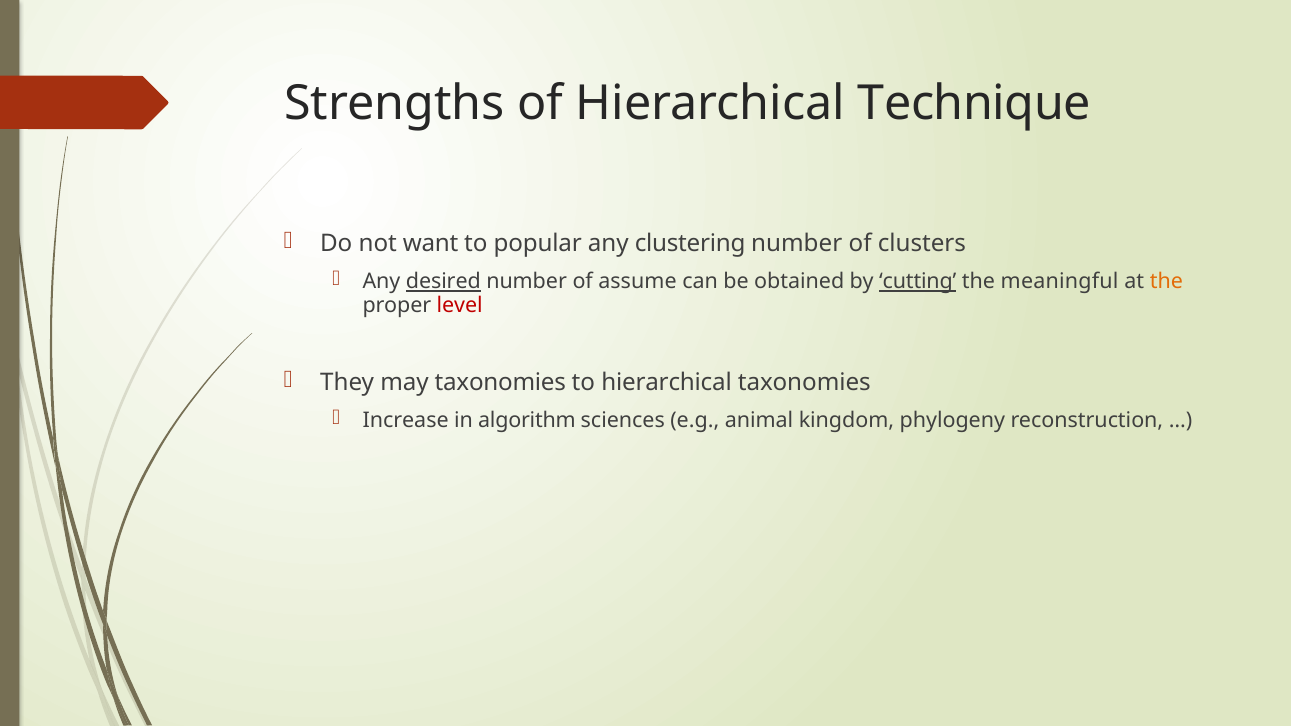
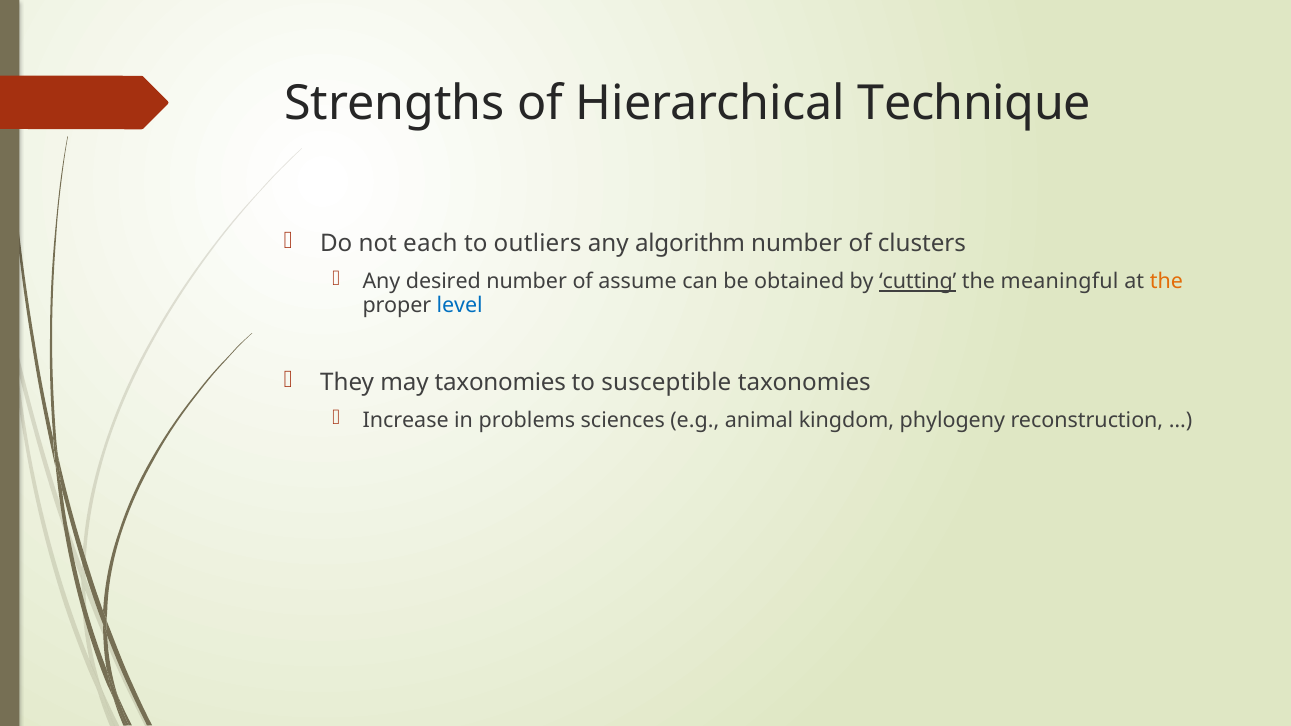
want: want -> each (430, 244)
popular: popular -> outliers (538, 244)
clustering: clustering -> algorithm (690, 244)
desired underline: present -> none (443, 282)
level colour: red -> blue (460, 305)
to hierarchical: hierarchical -> susceptible (666, 383)
algorithm: algorithm -> problems (527, 421)
